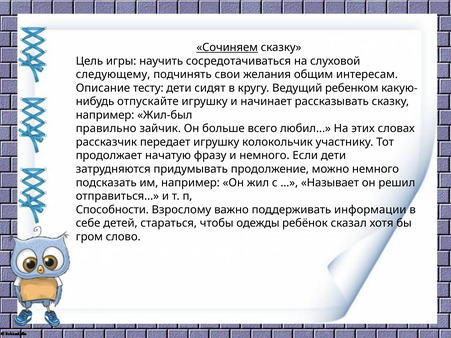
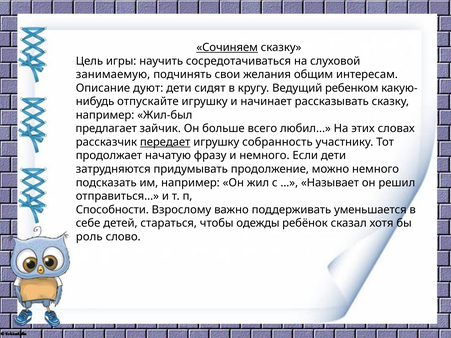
следующему: следующему -> занимаемую (113, 75)
тесту: тесту -> дуют (148, 88)
правильно: правильно -> предлагает (106, 129)
передает underline: none -> present (165, 142)
колокольчик: колокольчик -> собранность (277, 142)
информации: информации -> уменьшается (370, 210)
гром: гром -> роль (89, 237)
